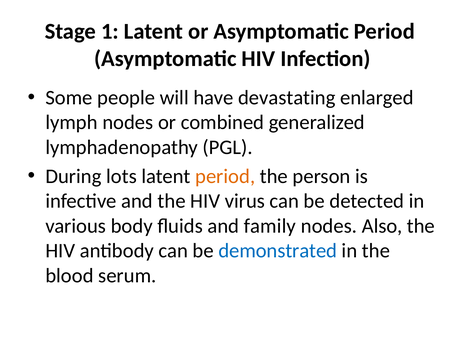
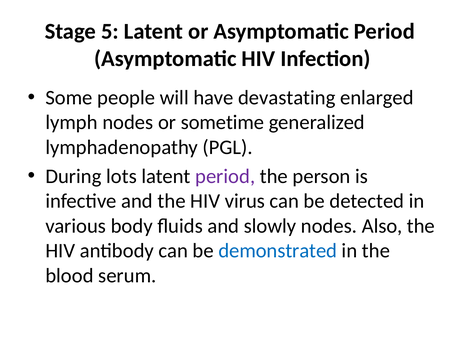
1: 1 -> 5 (110, 31)
combined: combined -> sometime (222, 122)
period colour: orange -> purple (225, 176)
family: family -> slowly (270, 226)
